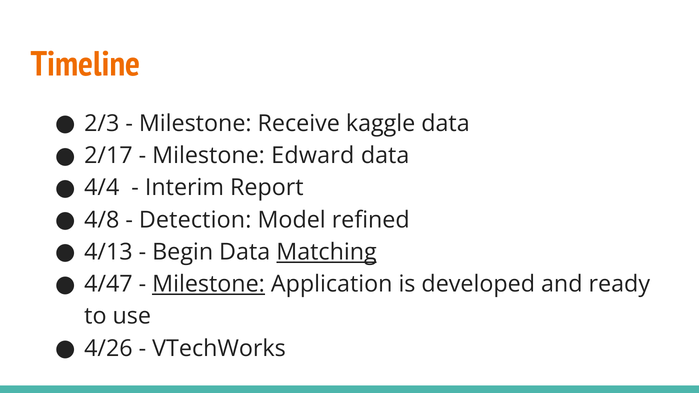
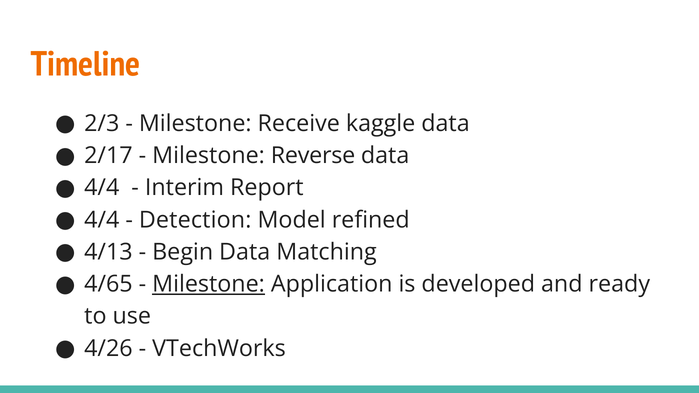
Edward: Edward -> Reverse (313, 156)
4/8: 4/8 -> 4/4 (102, 220)
Matching underline: present -> none (327, 252)
4/47: 4/47 -> 4/65 (108, 284)
